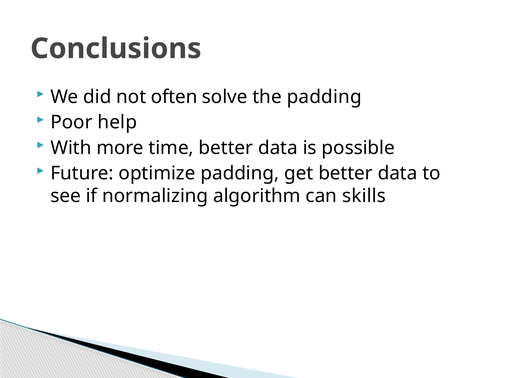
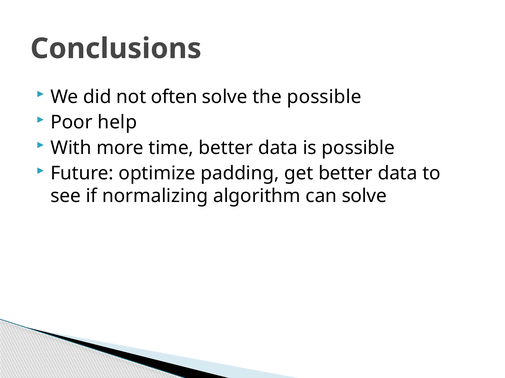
the padding: padding -> possible (324, 97)
can skills: skills -> solve (364, 196)
